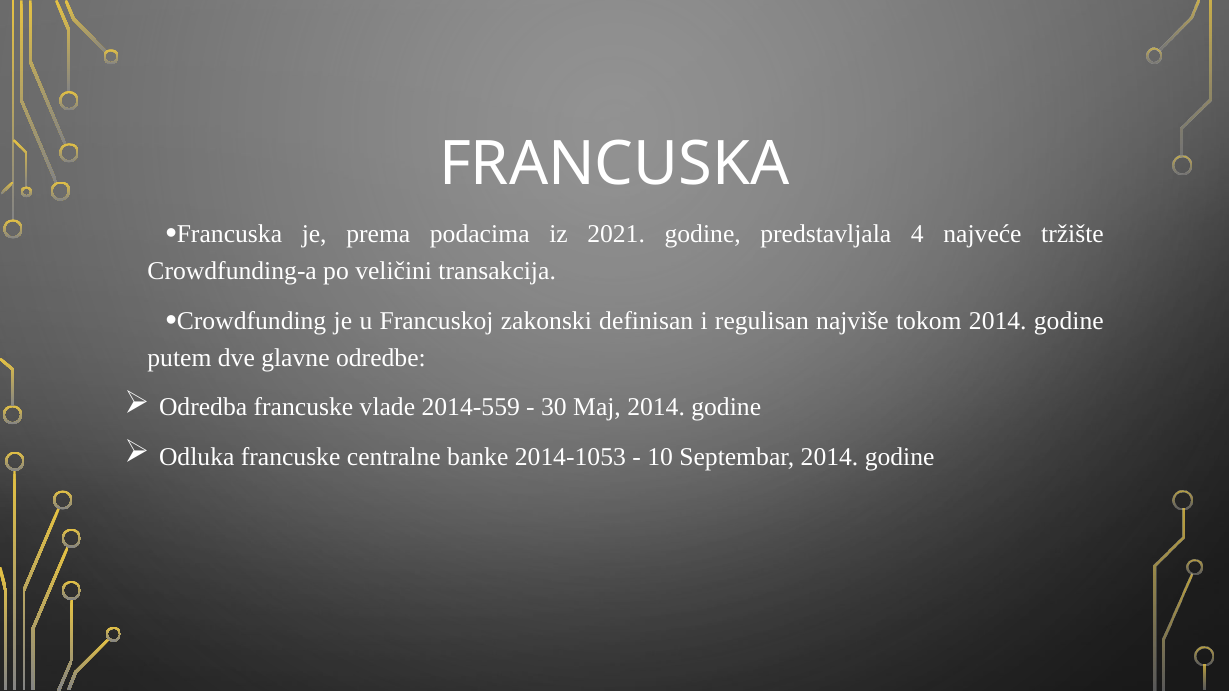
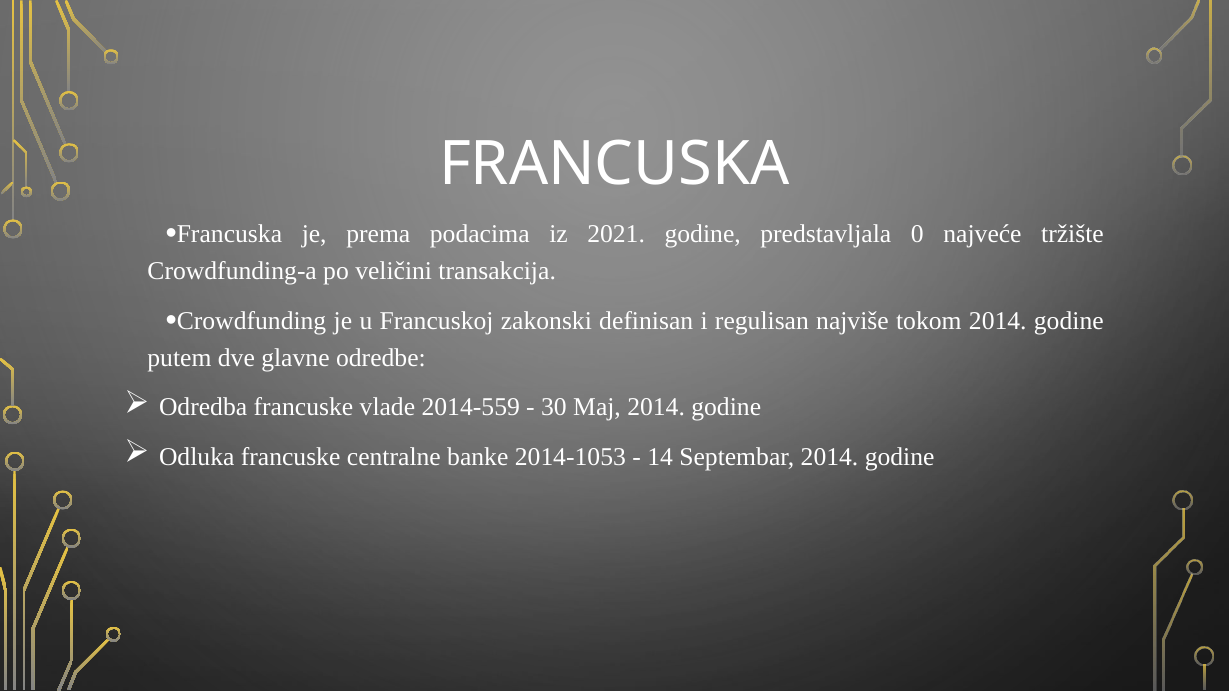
4: 4 -> 0 (917, 235)
10: 10 -> 14 (660, 457)
